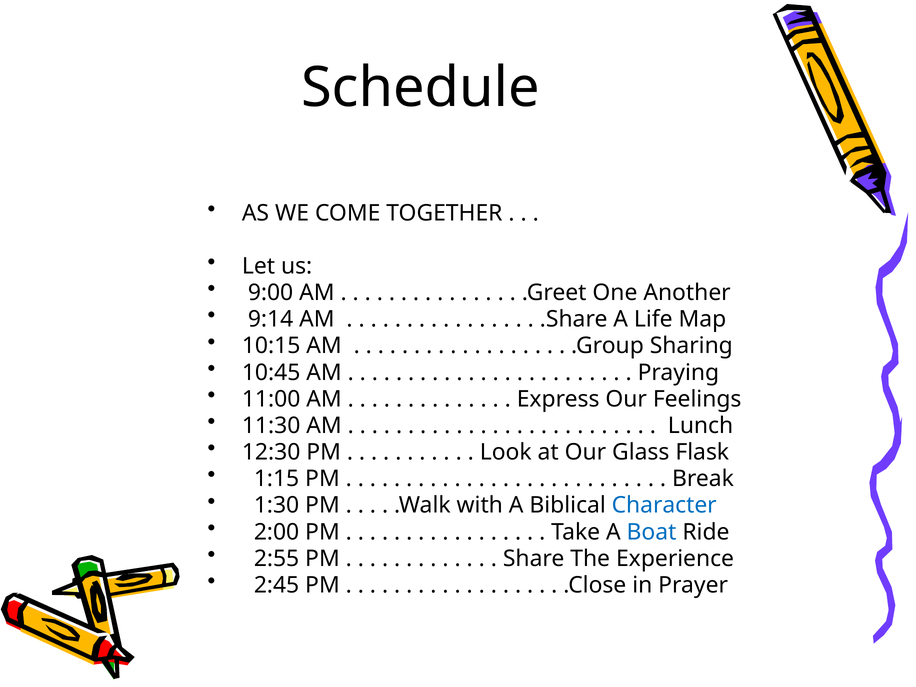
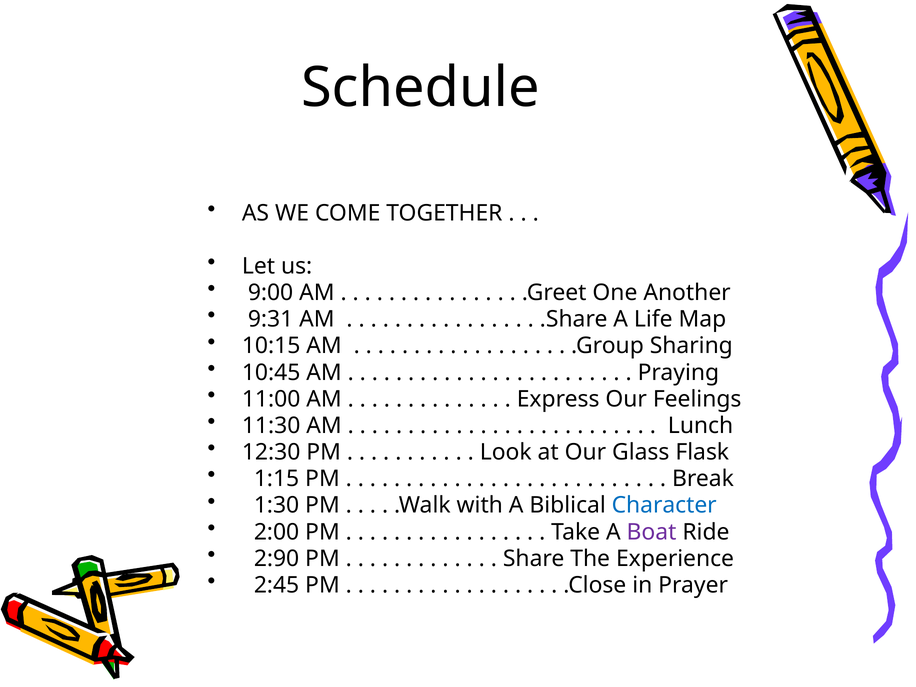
9:14: 9:14 -> 9:31 (271, 319)
Boat colour: blue -> purple (652, 532)
2:55: 2:55 -> 2:90 (277, 559)
